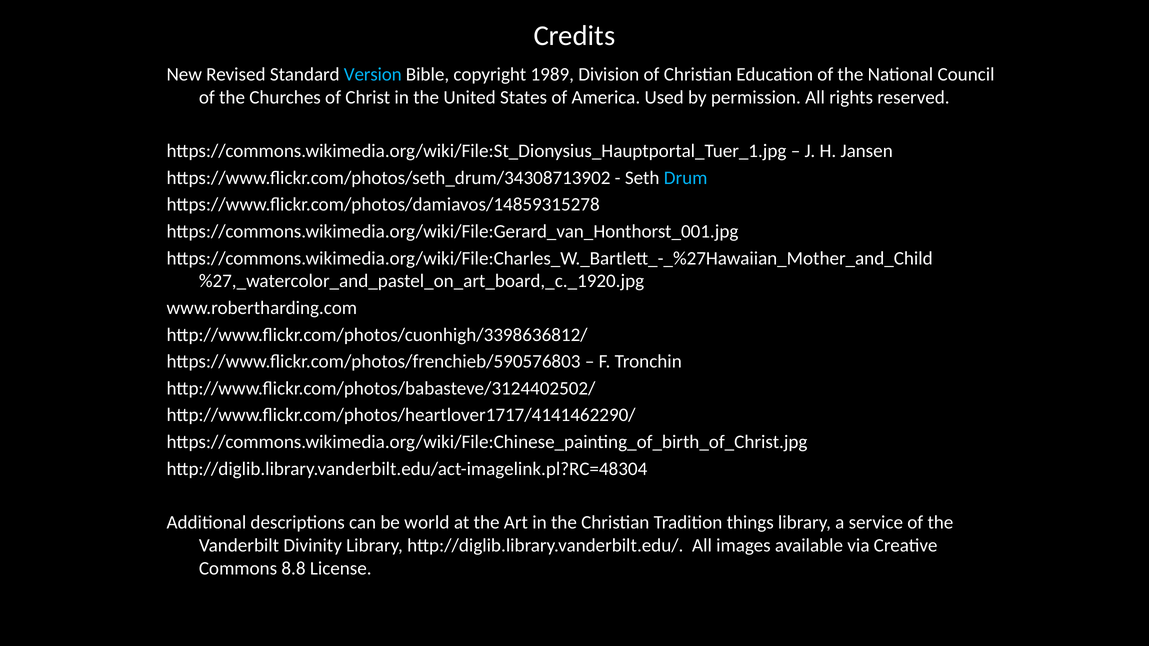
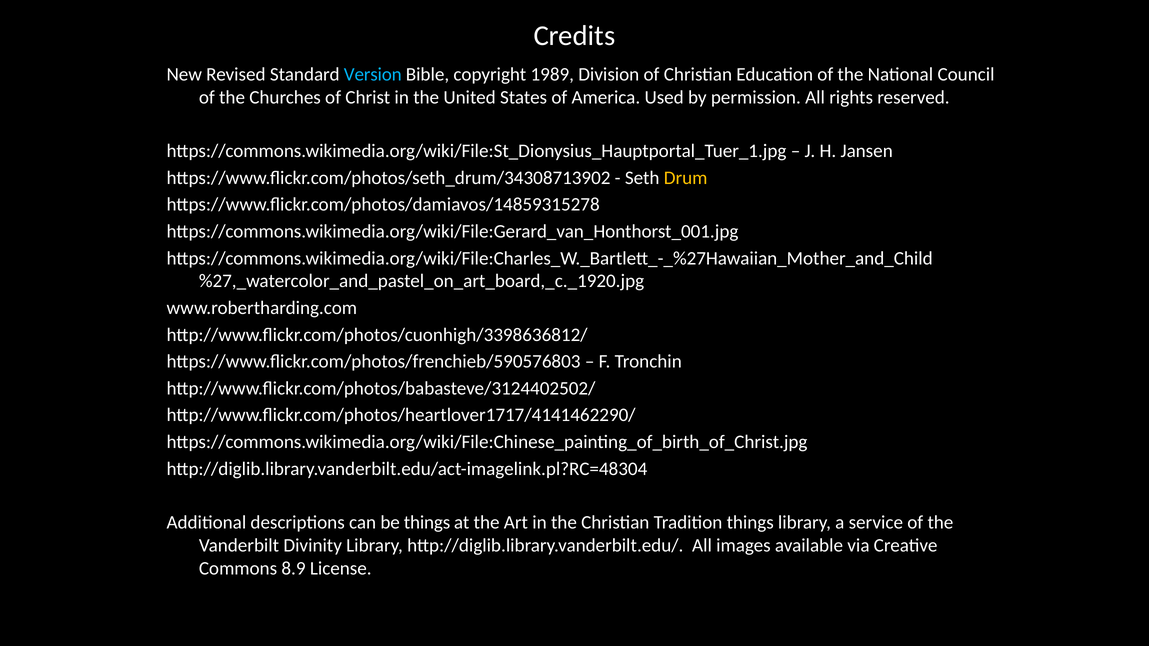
Drum colour: light blue -> yellow (686, 178)
be world: world -> things (427, 523)
8.8: 8.8 -> 8.9 (294, 568)
